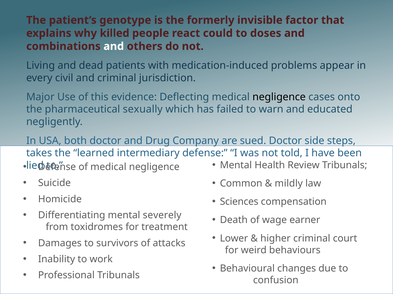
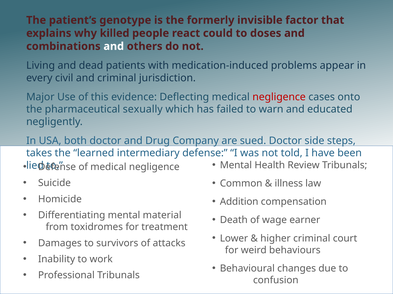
negligence colour: black -> red (279, 97)
mildly: mildly -> illness (289, 184)
Sciences: Sciences -> Addition (239, 202)
severely: severely -> material (162, 216)
